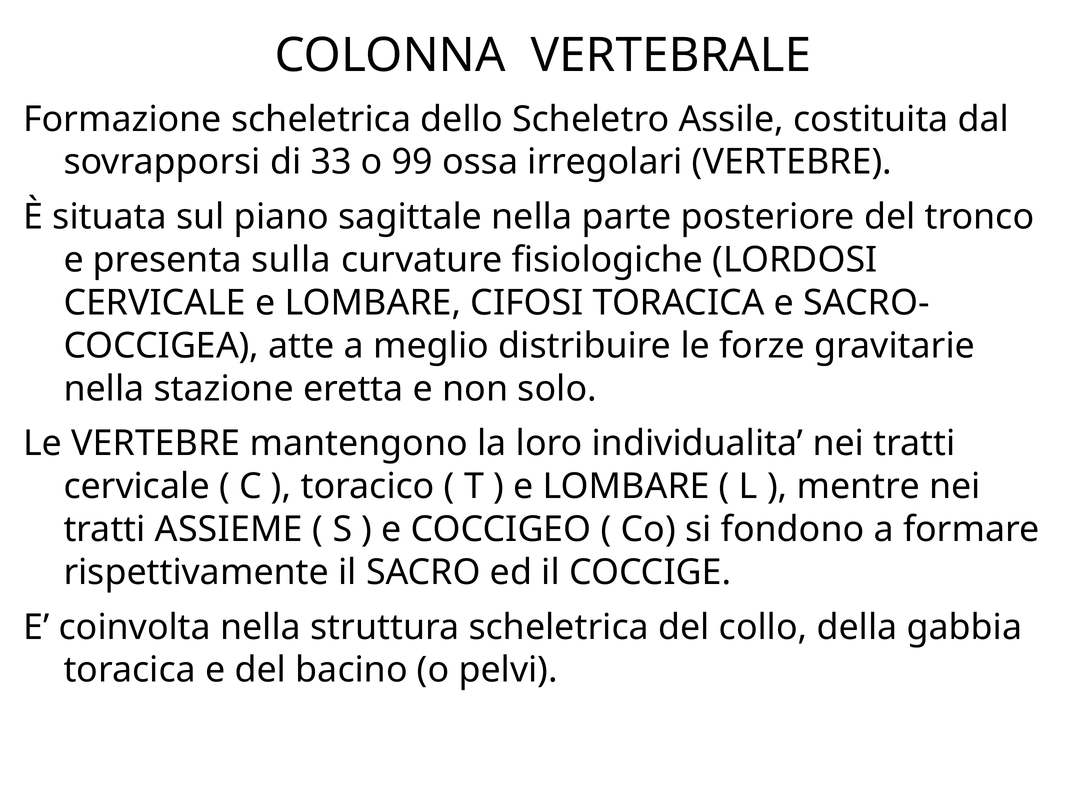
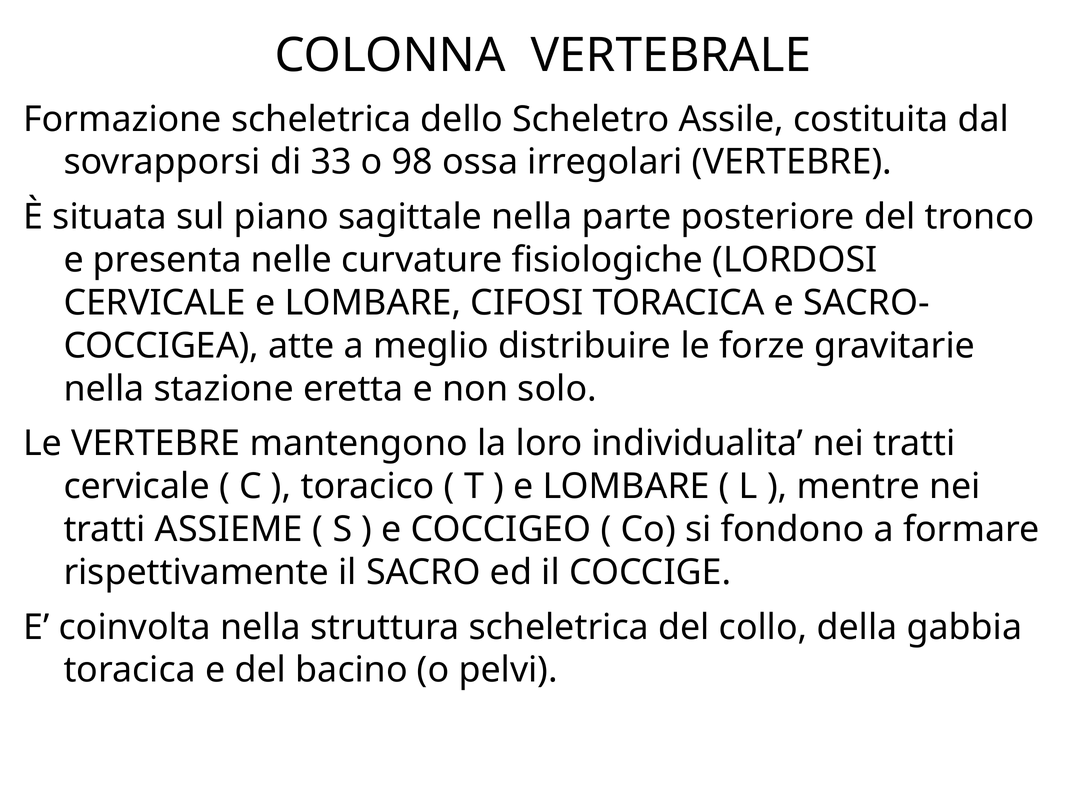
99: 99 -> 98 (412, 162)
sulla: sulla -> nelle (291, 260)
